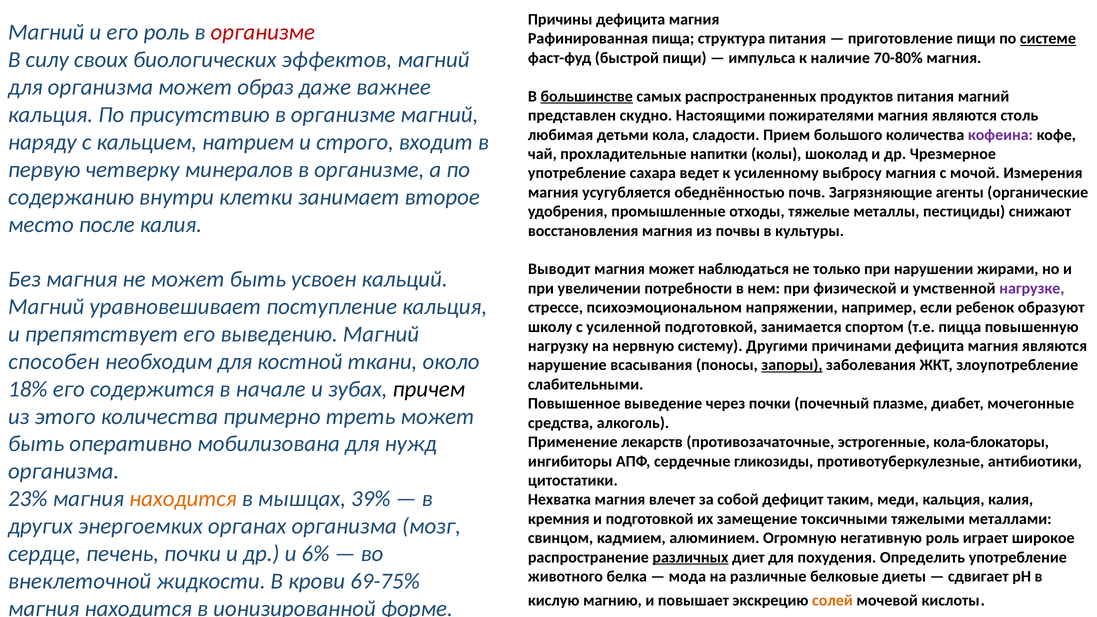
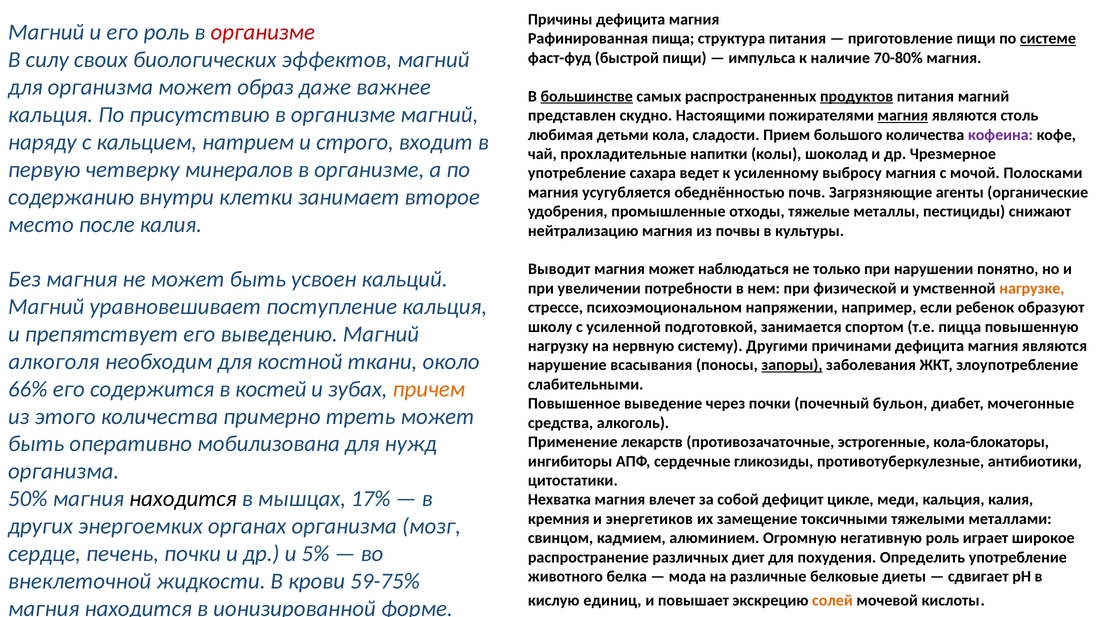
продуктов underline: none -> present (857, 96)
магния underline: none -> present (903, 116)
Измерения: Измерения -> Полосками (1043, 173)
восстановления: восстановления -> нейтрализацию (583, 231)
жирами: жирами -> понятно (1008, 269)
нагрузке colour: purple -> orange (1032, 288)
способен: способен -> алкоголя (54, 362)
18%: 18% -> 66% (28, 389)
начале: начале -> костей (271, 389)
причем colour: black -> orange (429, 389)
плазме: плазме -> бульон (900, 404)
23%: 23% -> 50% (28, 499)
находится colour: orange -> black (183, 499)
39%: 39% -> 17% (371, 499)
таким: таким -> цикле (850, 500)
и подготовкой: подготовкой -> энергетиков (649, 519)
6%: 6% -> 5% (316, 554)
различных underline: present -> none (690, 557)
69-75%: 69-75% -> 59-75% (385, 581)
магнию: магнию -> единиц (612, 600)
